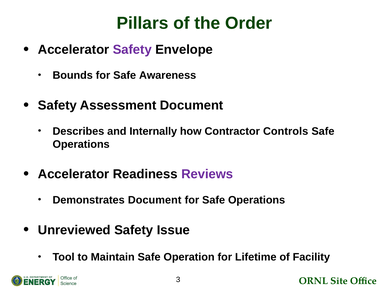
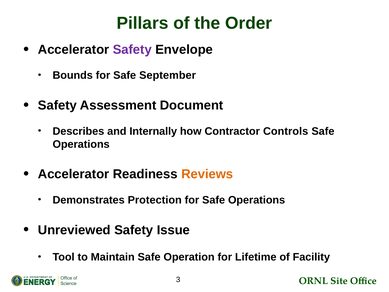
Awareness: Awareness -> September (168, 75)
Reviews colour: purple -> orange (207, 174)
Demonstrates Document: Document -> Protection (155, 200)
